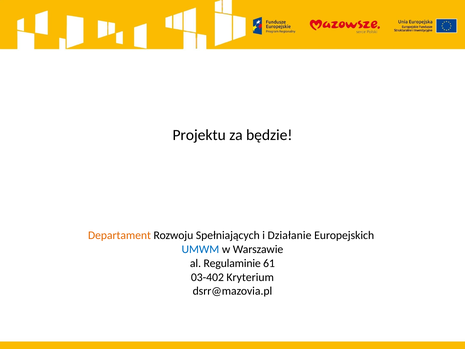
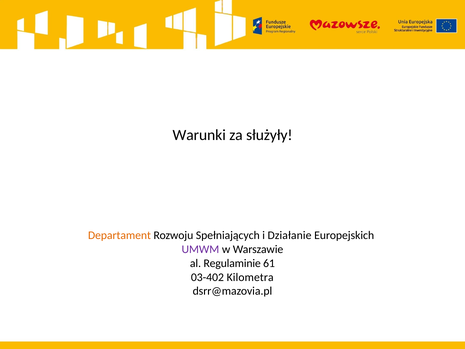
Projektu: Projektu -> Warunki (199, 135)
będzie: będzie -> służyły (269, 135)
UMWM colour: blue -> purple (200, 249)
Kryterium: Kryterium -> Kilometra (250, 277)
